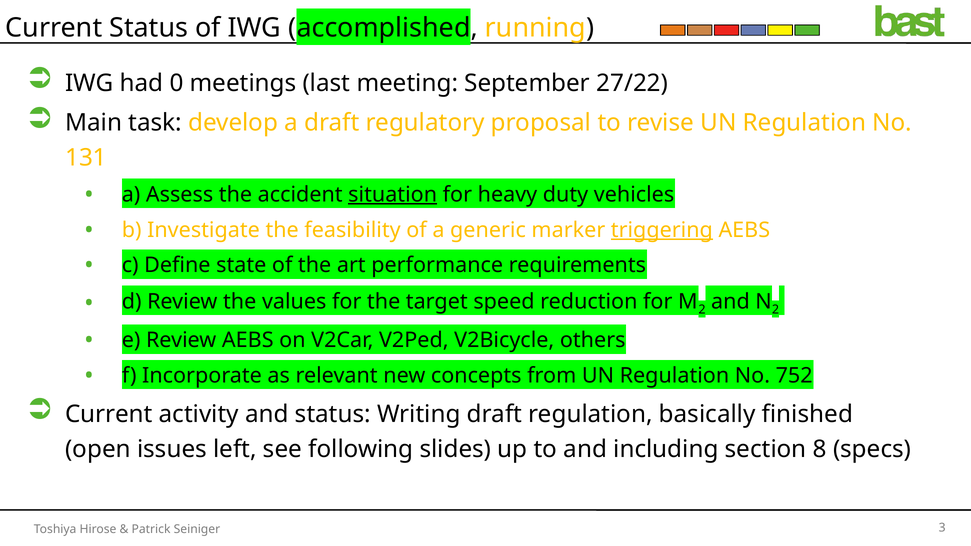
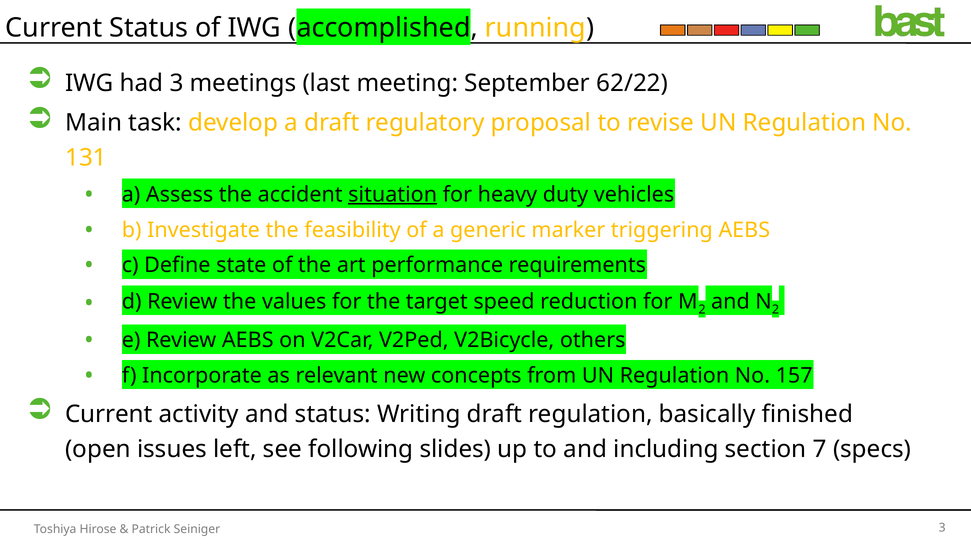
had 0: 0 -> 3 (176, 83)
27/22: 27/22 -> 62/22 (632, 83)
triggering underline: present -> none (662, 230)
752: 752 -> 157 (794, 376)
8: 8 -> 7 (820, 449)
